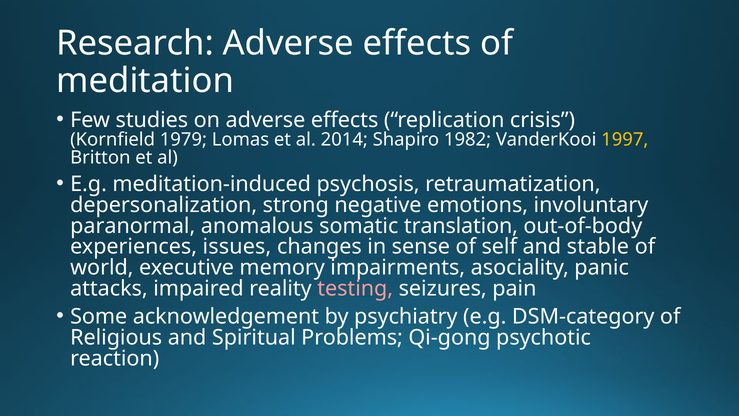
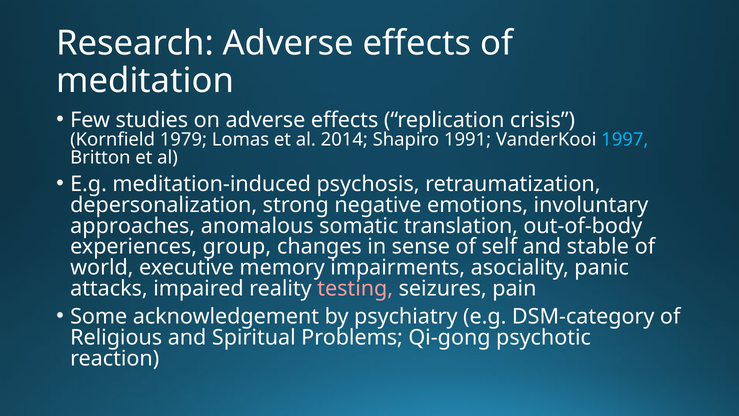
1982: 1982 -> 1991 (468, 140)
1997 colour: yellow -> light blue (625, 140)
paranormal: paranormal -> approaches (133, 226)
issues: issues -> group (237, 247)
